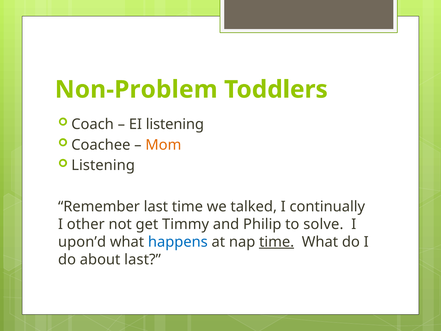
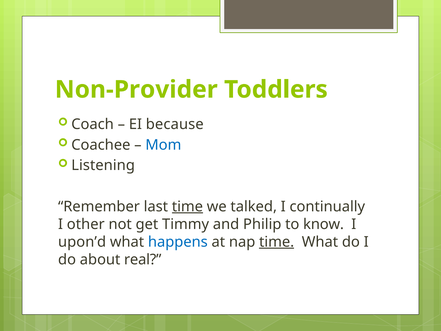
Non-Problem: Non-Problem -> Non-Provider (136, 89)
EI listening: listening -> because (175, 124)
Mom colour: orange -> blue (163, 145)
time underline: none -> present (187, 206)
solve: solve -> know (324, 224)
about last: last -> real (143, 259)
